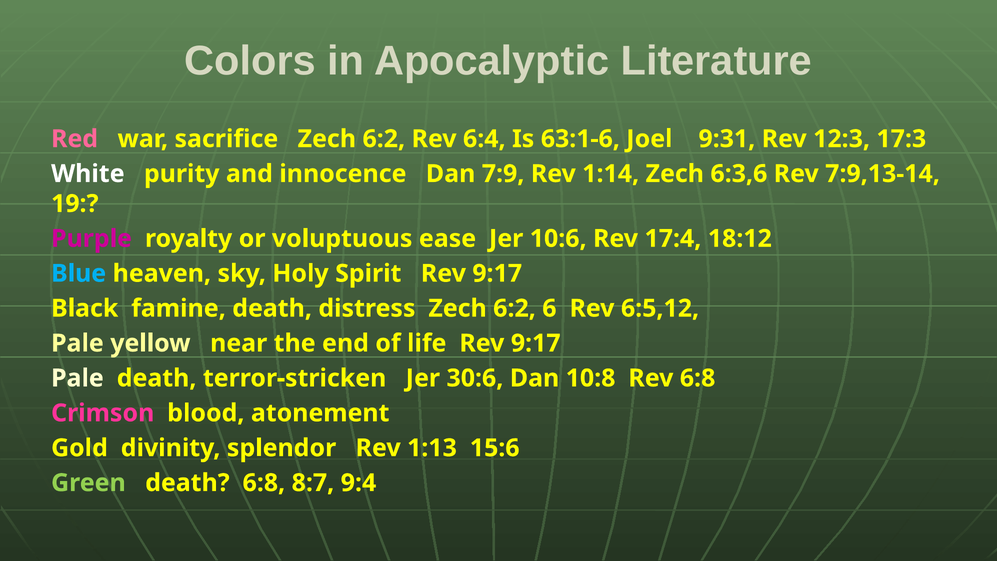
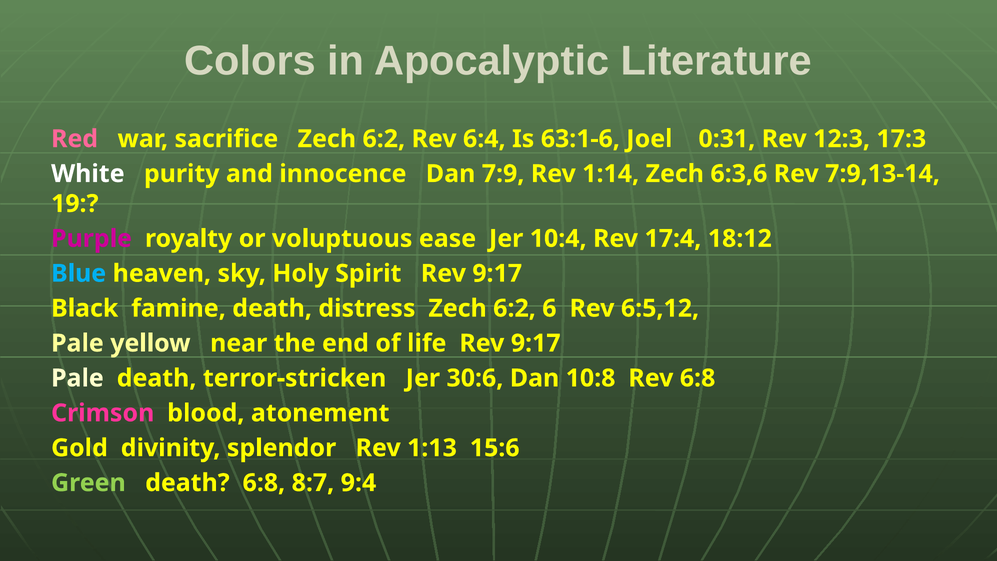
9:31: 9:31 -> 0:31 (727, 139)
10:6: 10:6 -> 10:4 (558, 239)
